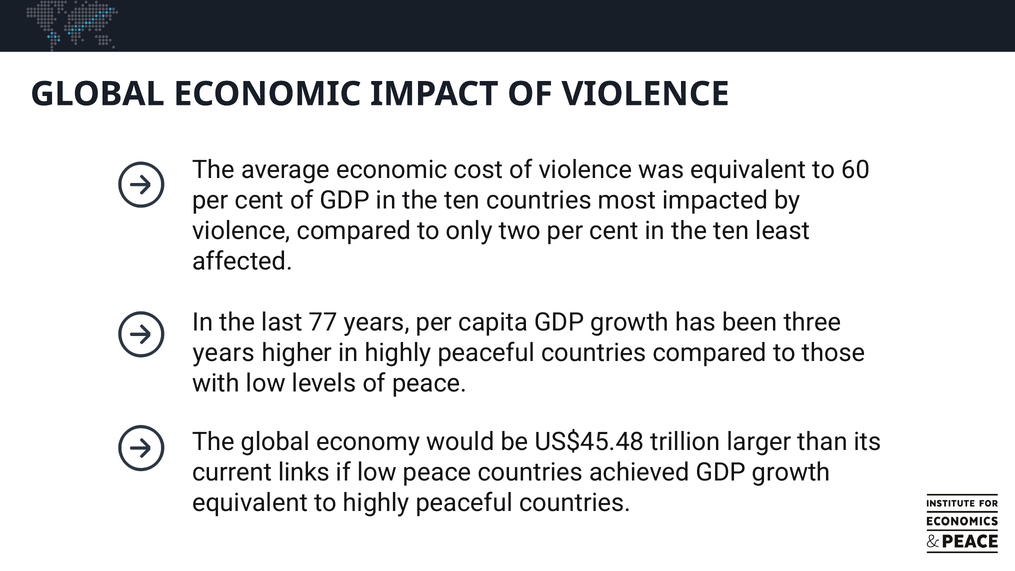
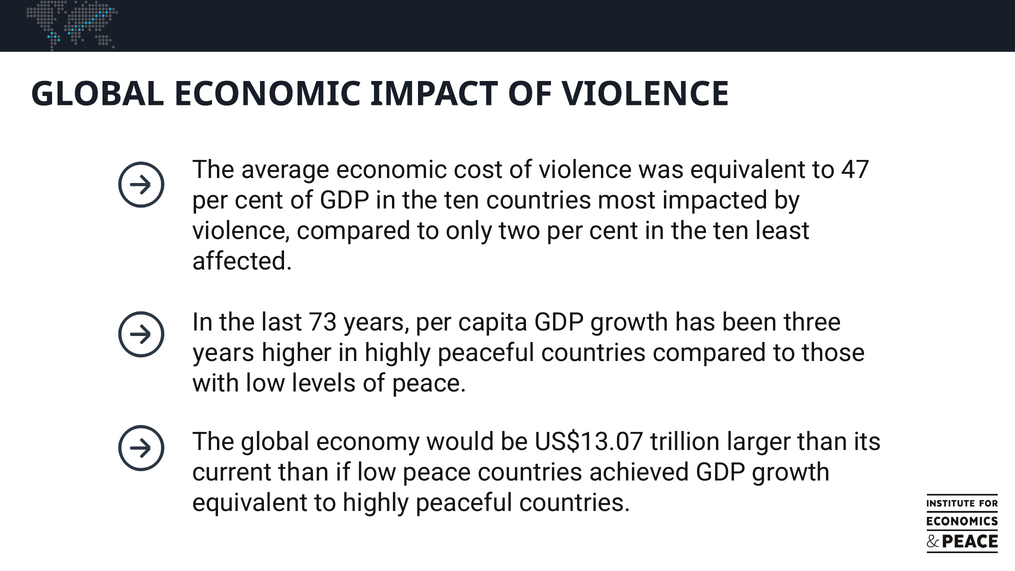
60: 60 -> 47 (856, 170)
77: 77 -> 73 (323, 322)
US$45.48: US$45.48 -> US$13.07 (589, 442)
current links: links -> than (304, 472)
